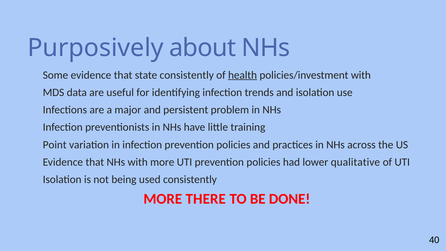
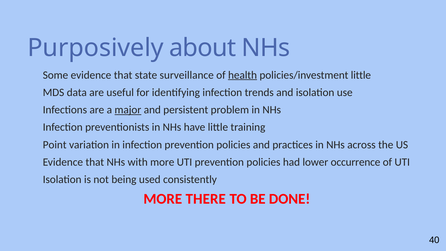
state consistently: consistently -> surveillance (187, 75)
policies/investment with: with -> little (361, 75)
major underline: none -> present (128, 110)
qualitative: qualitative -> occurrence (356, 162)
